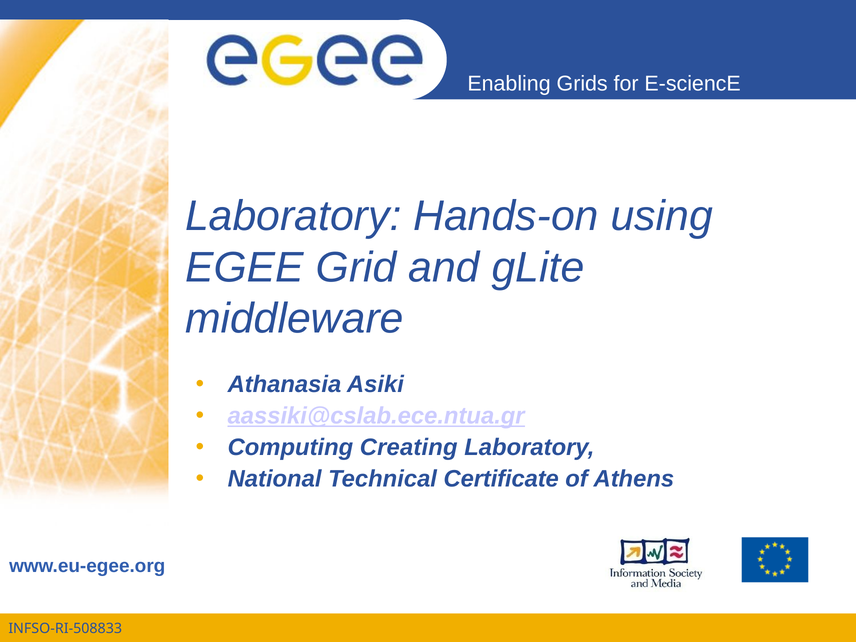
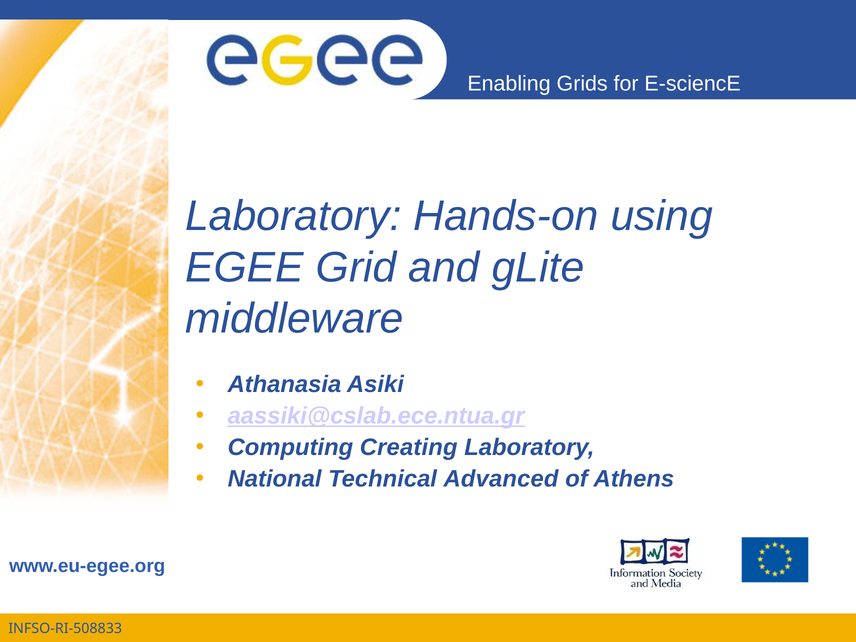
Certificate: Certificate -> Advanced (501, 479)
